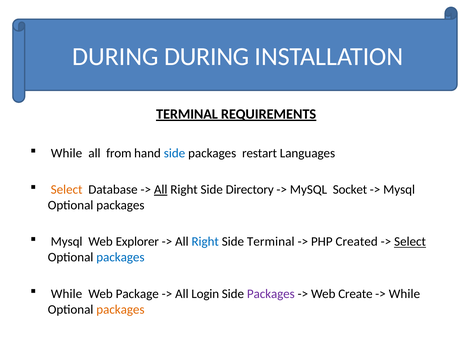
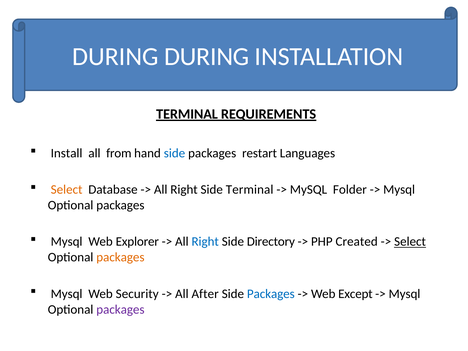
While: While -> Install (67, 153)
All underline: present -> none (161, 190)
Side Directory: Directory -> Terminal (250, 190)
Socket: Socket -> Folder (350, 190)
Side Terminal: Terminal -> Directory (271, 242)
packages colour: blue -> orange (120, 257)
While: While -> Mysql (67, 294)
Package: Package -> Security (137, 294)
Login: Login -> After (205, 294)
Packages colour: purple -> blue (271, 294)
Create: Create -> Except (355, 294)
While: While -> Mysql (405, 294)
packages colour: orange -> purple (120, 309)
